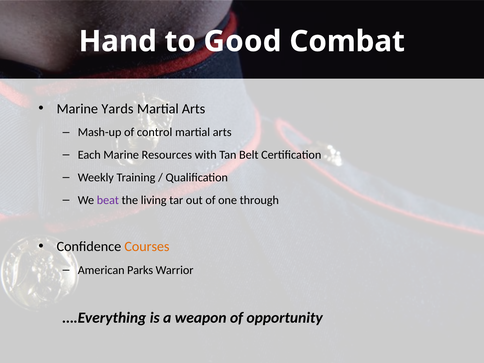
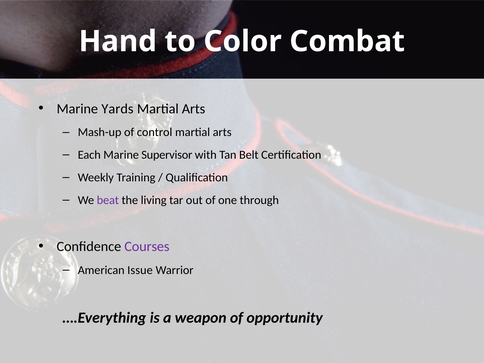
Good: Good -> Color (243, 41)
Resources: Resources -> Supervisor (167, 155)
Courses colour: orange -> purple (147, 247)
Parks: Parks -> Issue (140, 270)
